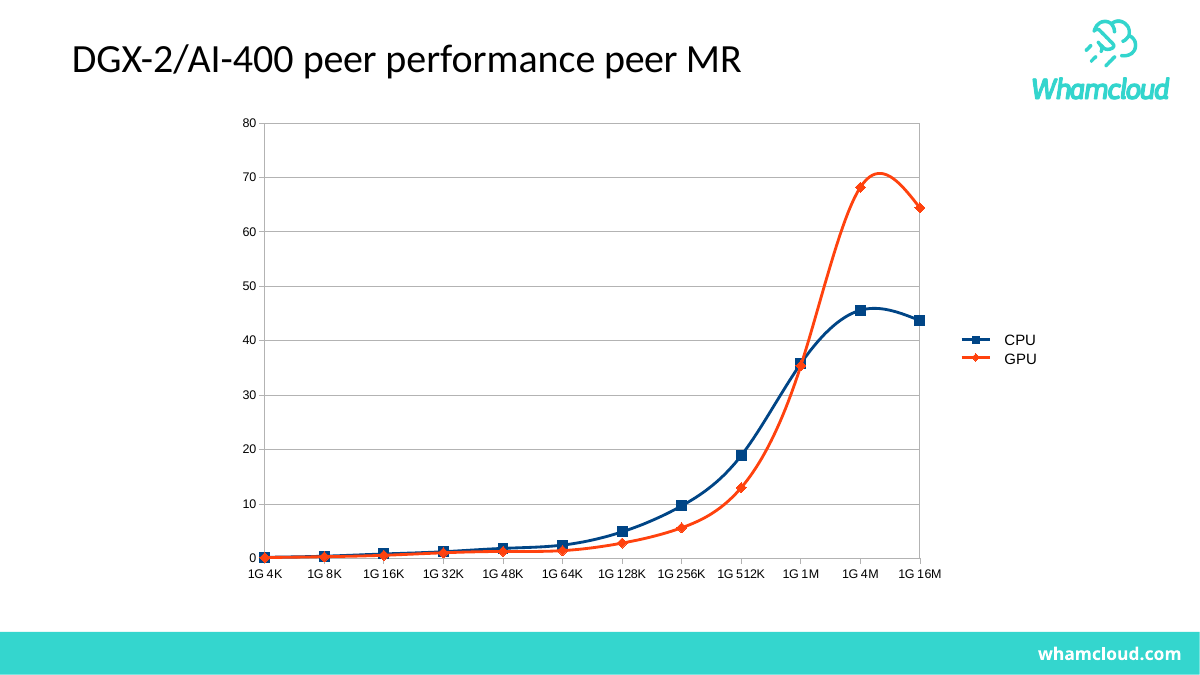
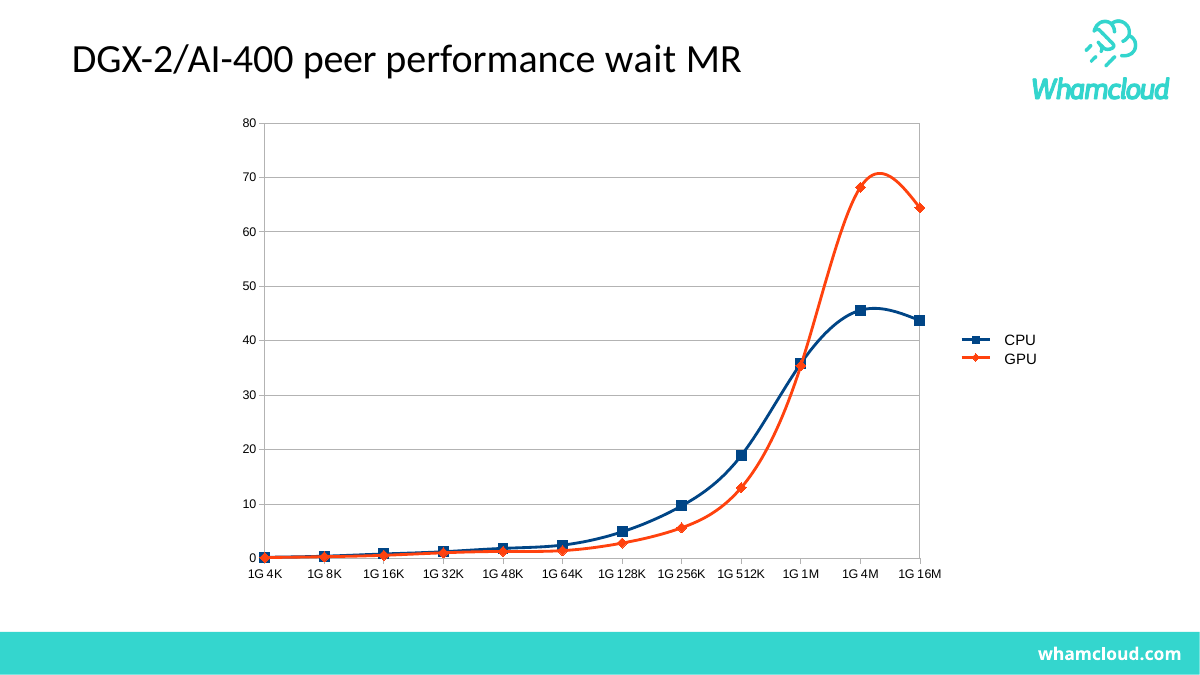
performance peer: peer -> wait (641, 60)
